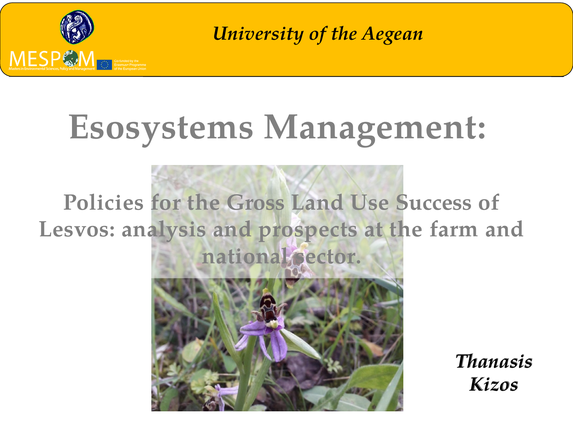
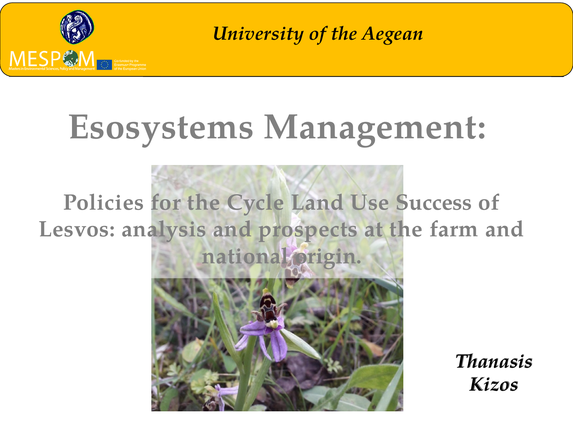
Gross: Gross -> Cycle (256, 202)
sector: sector -> origin (328, 256)
